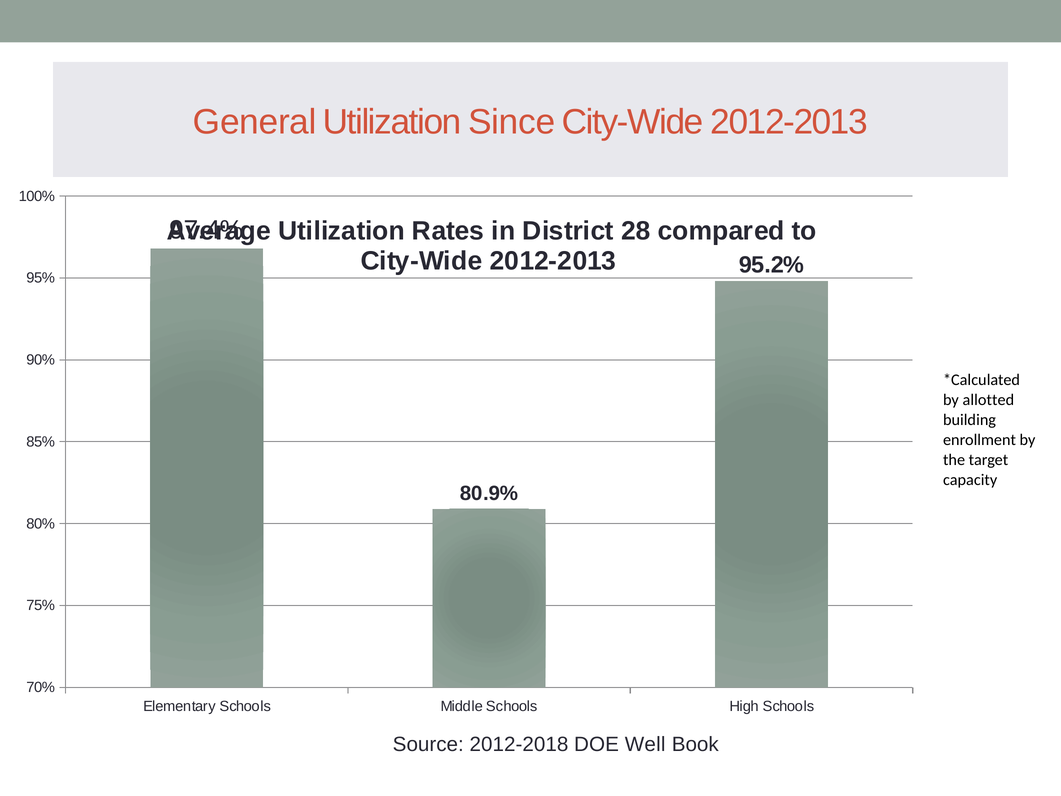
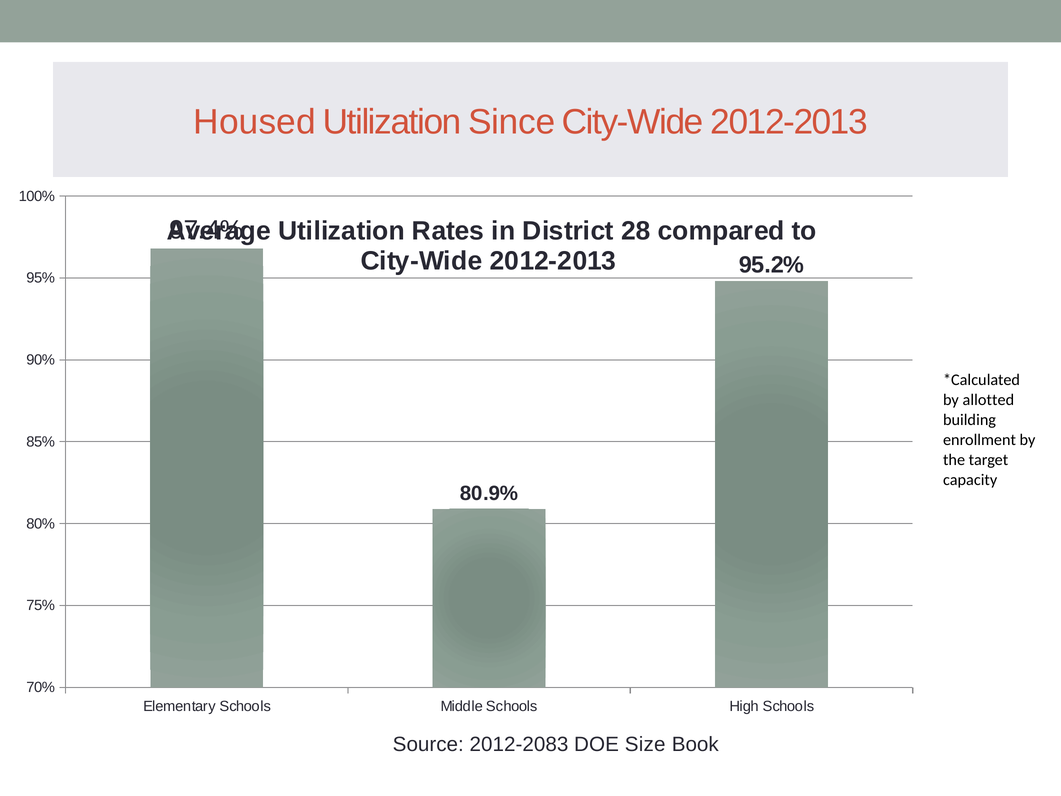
General: General -> Housed (255, 122)
2012-2018: 2012-2018 -> 2012-2083 (519, 744)
Well: Well -> Size (645, 744)
